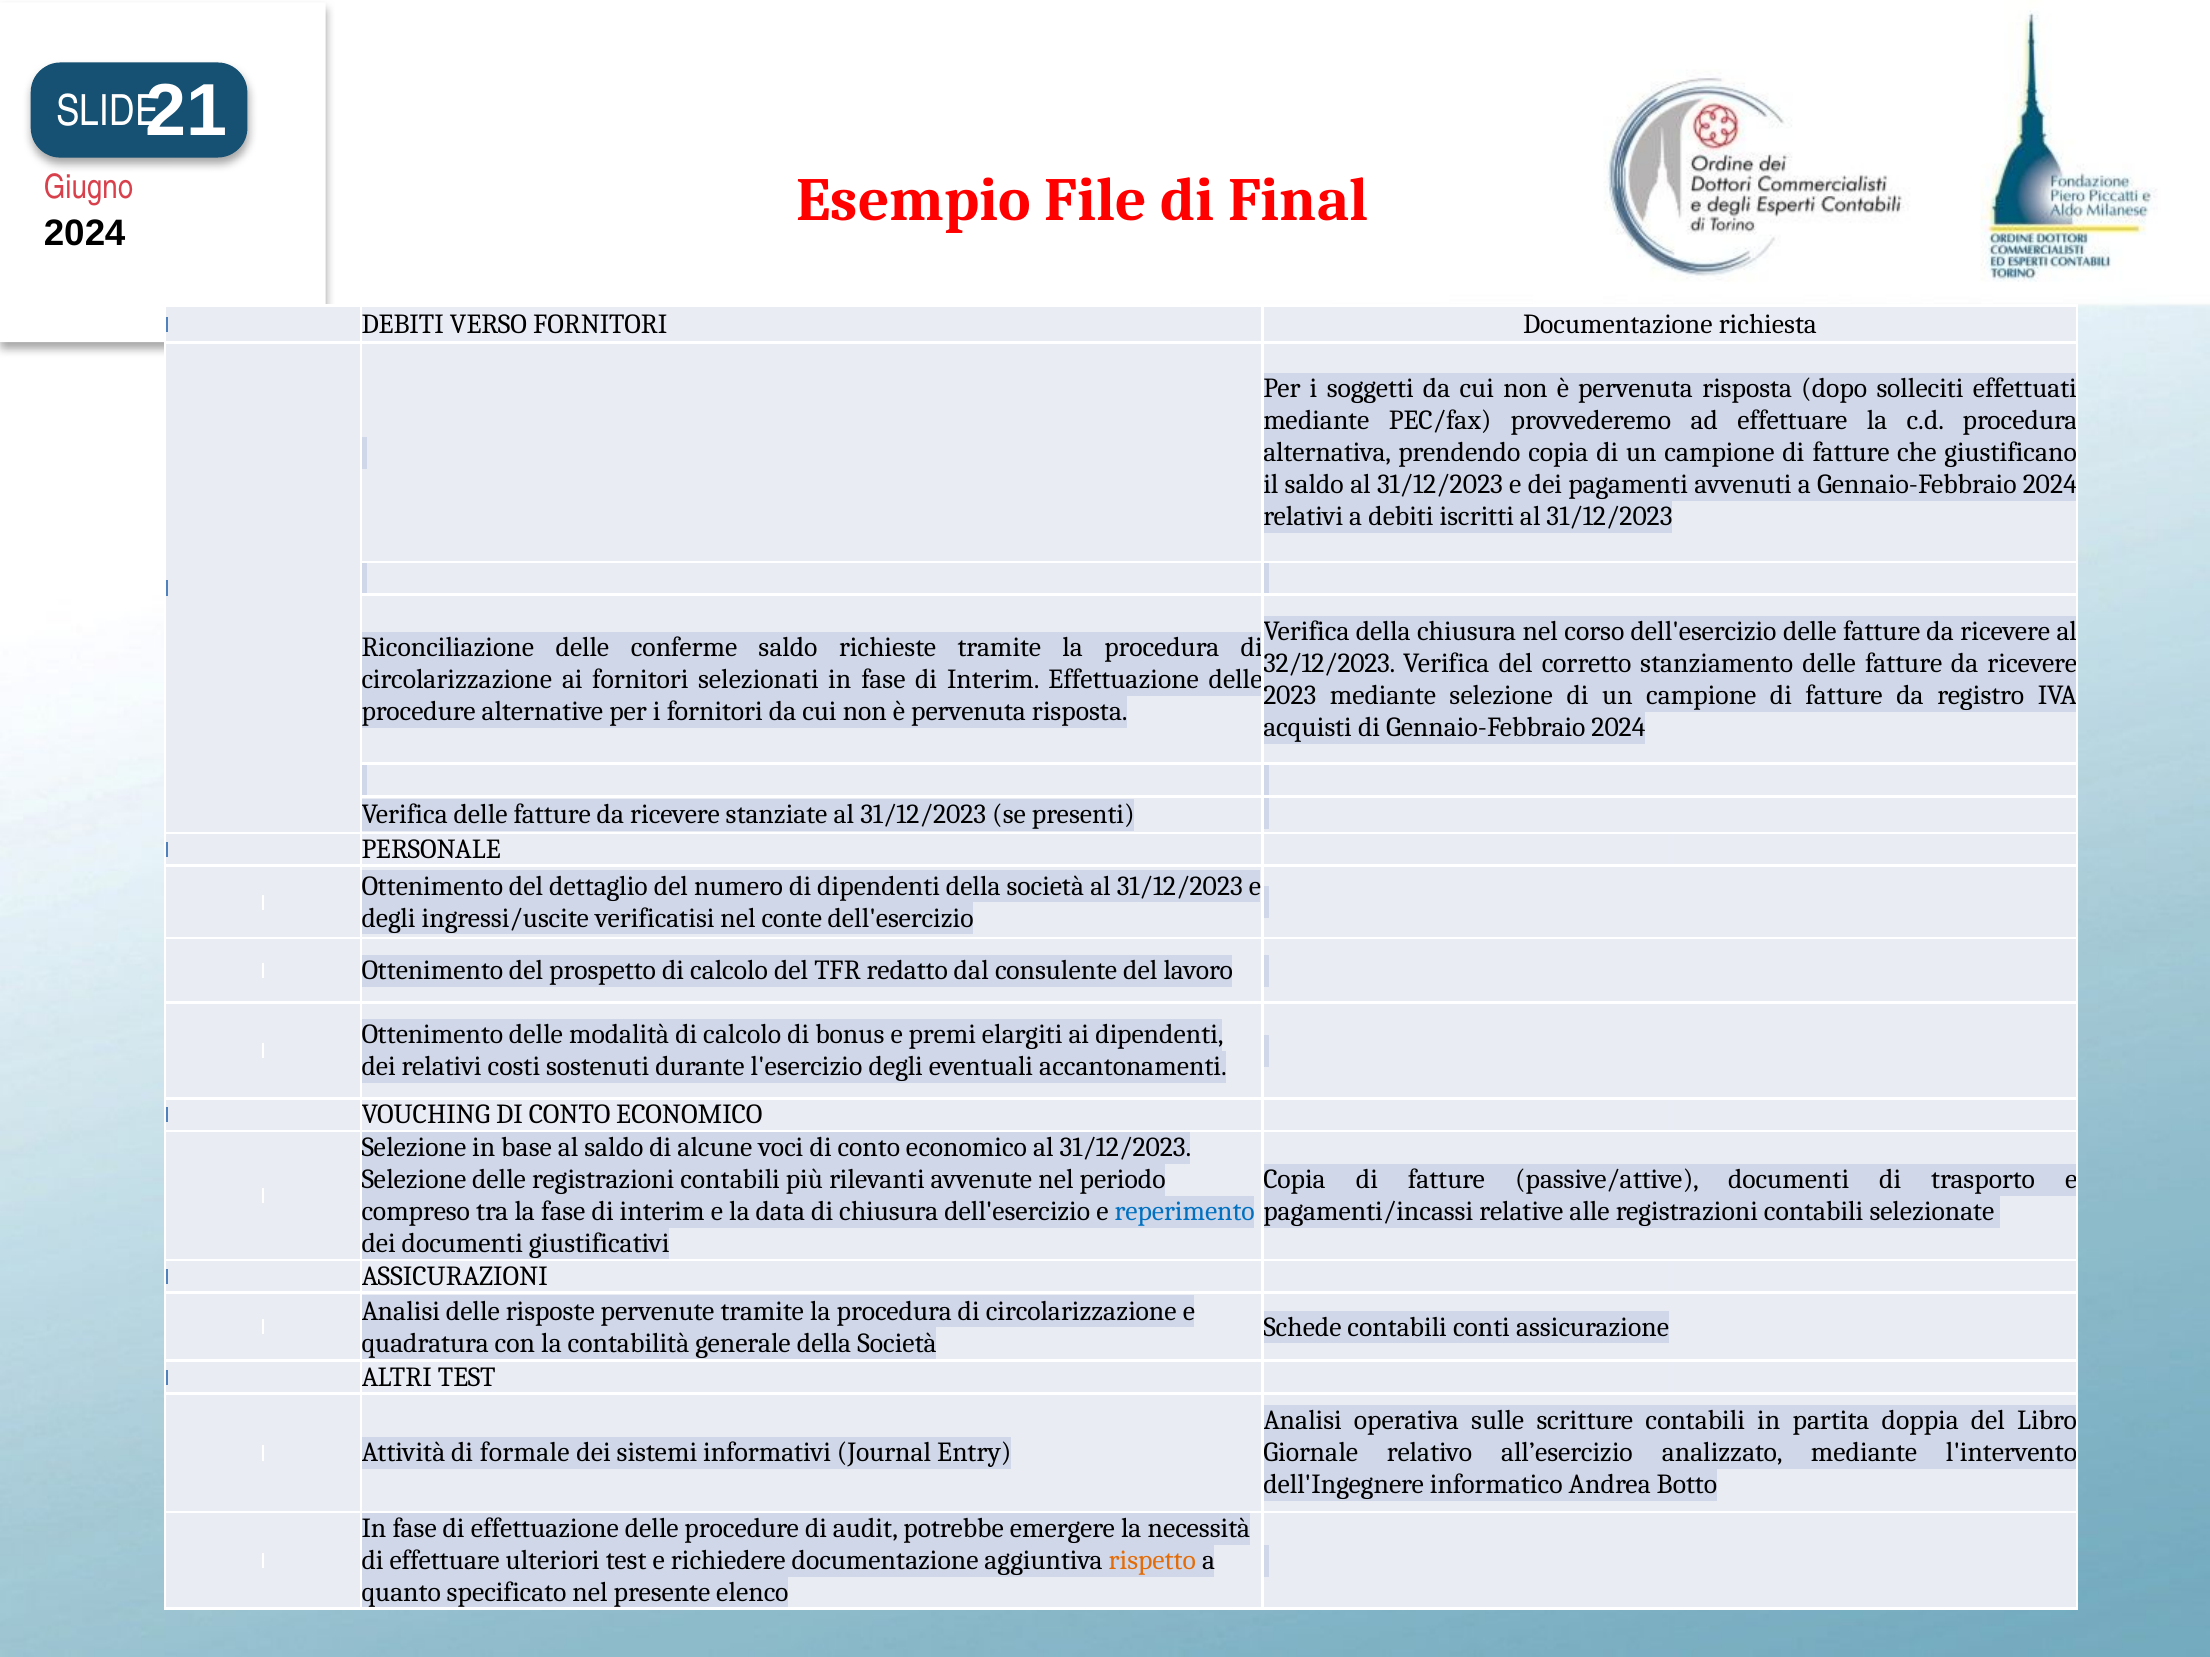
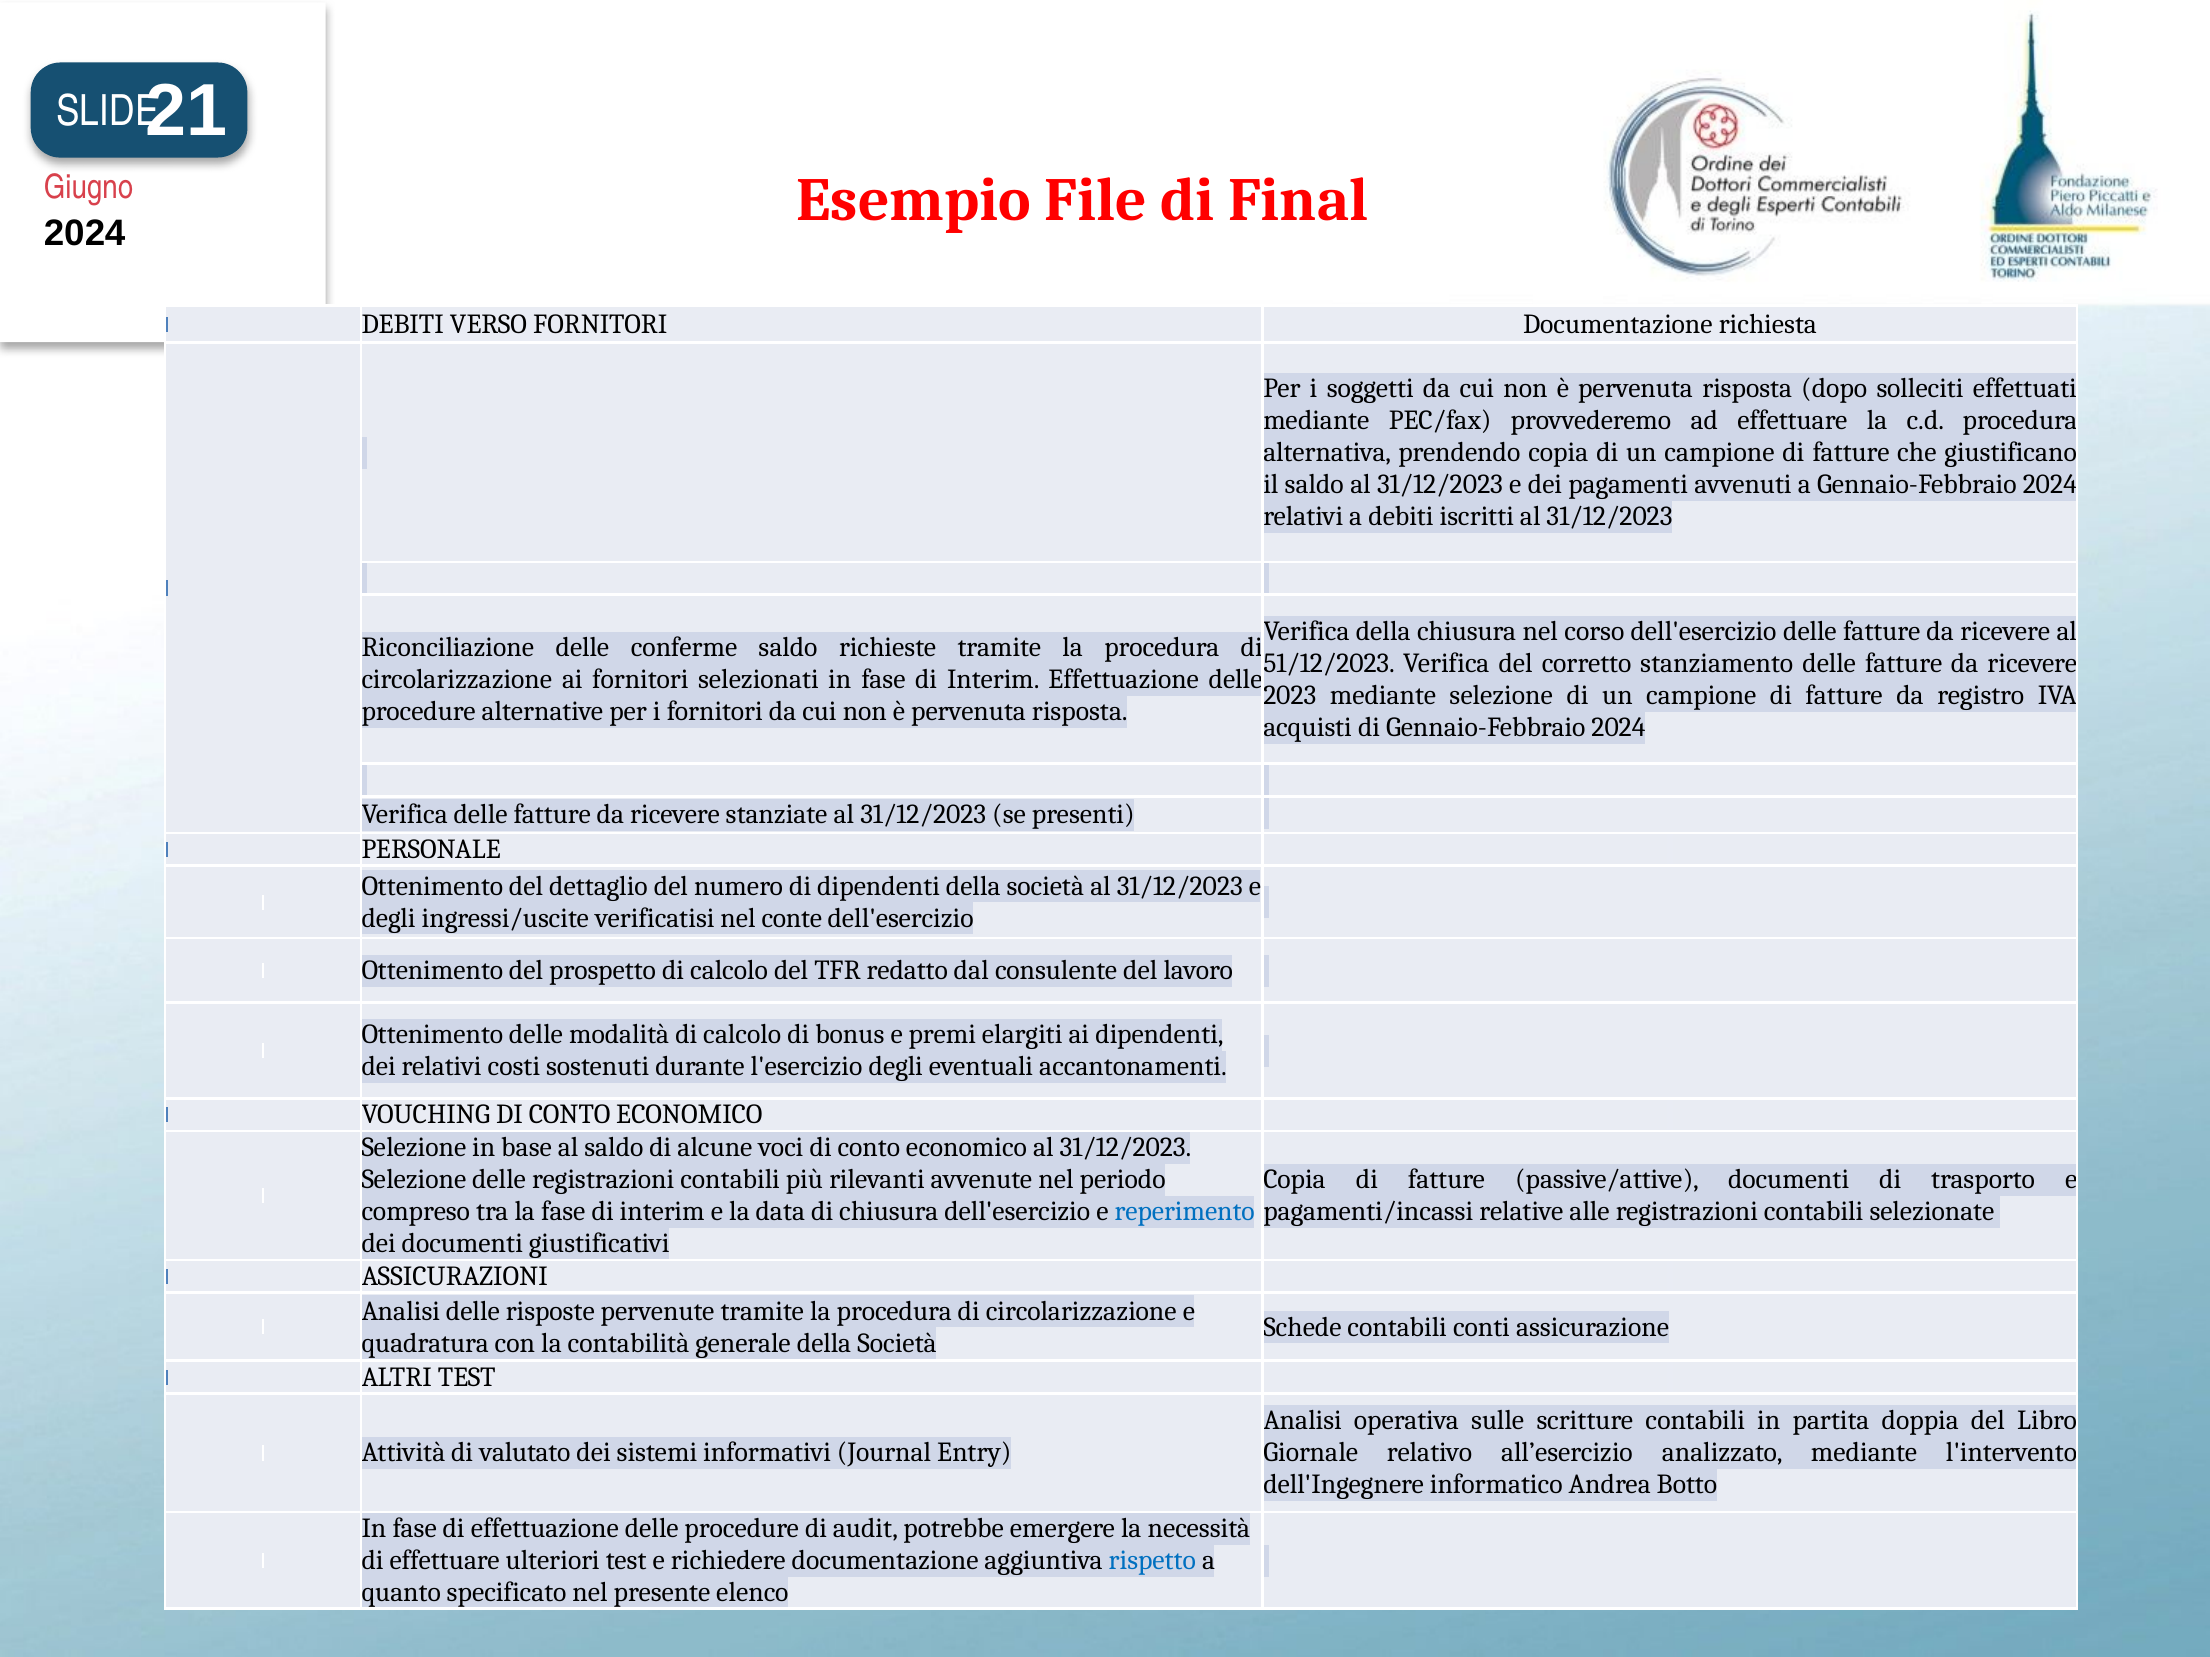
32/12/2023: 32/12/2023 -> 51/12/2023 (1329, 664)
formale: formale -> valutato (525, 1453)
rispetto colour: orange -> blue (1152, 1561)
